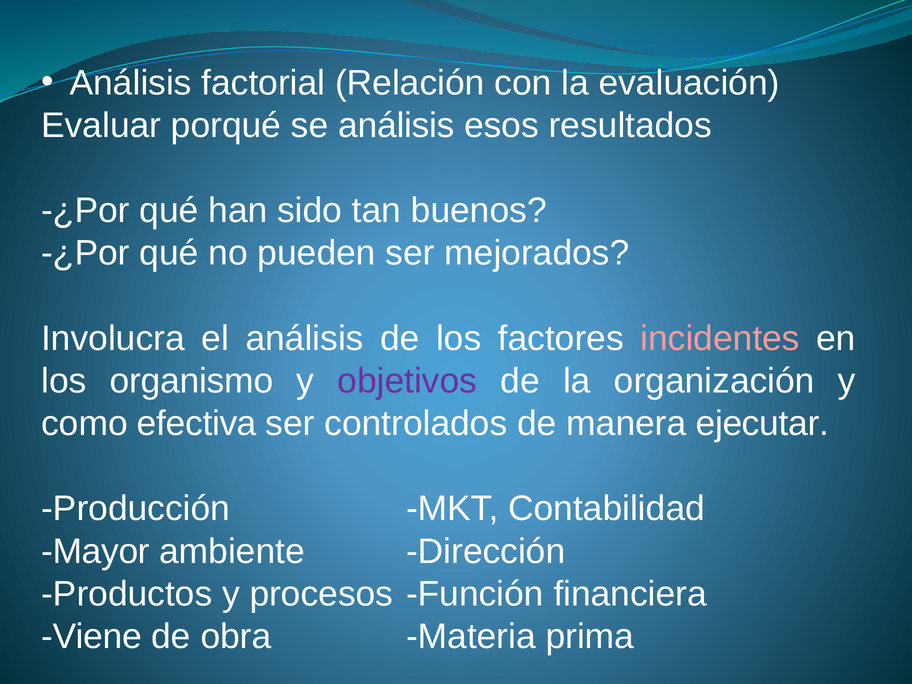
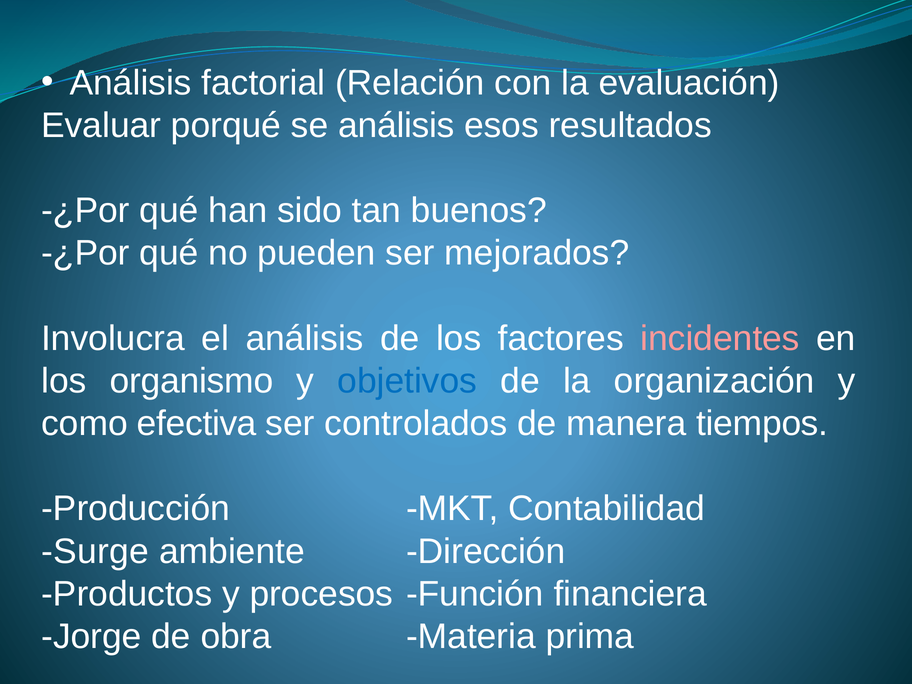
objetivos colour: purple -> blue (407, 381)
ejecutar: ejecutar -> tiempos (762, 424)
Mayor: Mayor -> Surge (95, 551)
Viene: Viene -> Jorge (91, 637)
